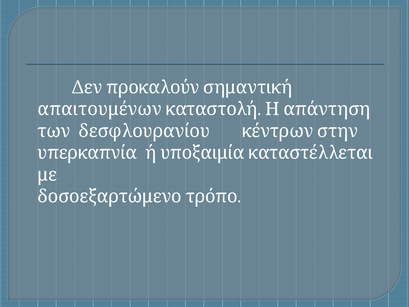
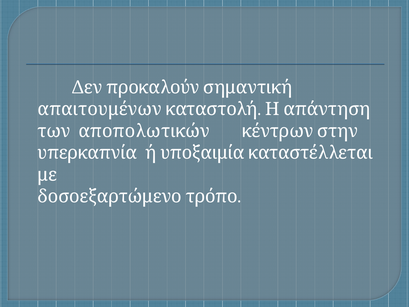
δεσφλουρανίου: δεσφλουρανίου -> αποπολωτικών (144, 131)
